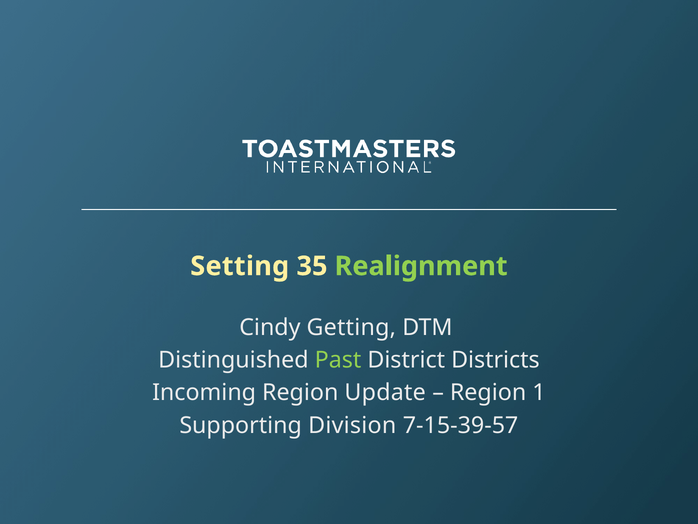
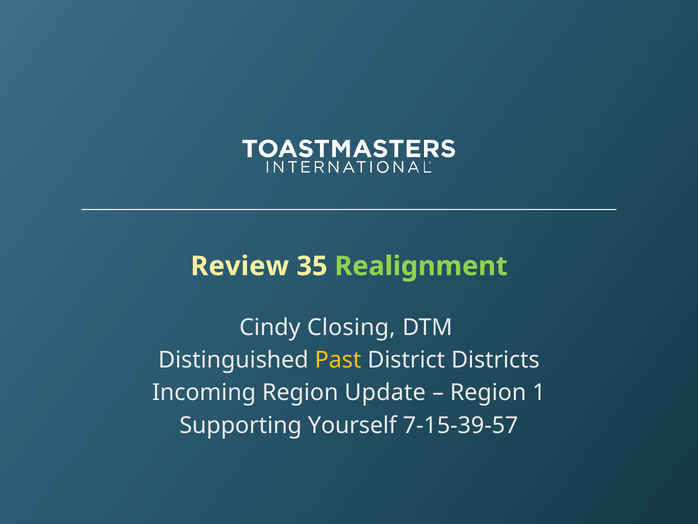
Setting: Setting -> Review (240, 266)
Getting: Getting -> Closing (351, 327)
Past colour: light green -> yellow (338, 360)
Division: Division -> Yourself (352, 425)
